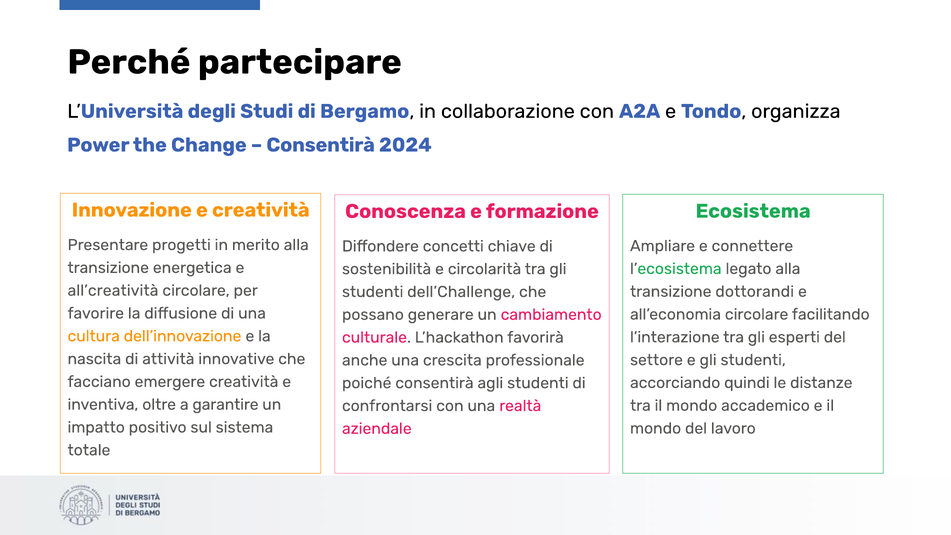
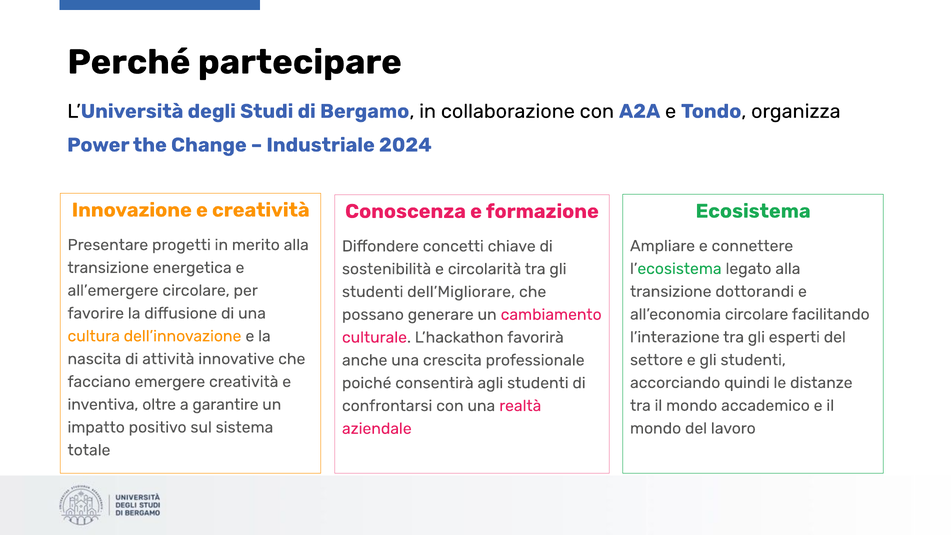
Consentirà: Consentirà -> Industriale (321, 145)
all’creatività: all’creatività -> all’emergere (113, 290)
dell’Challenge: dell’Challenge -> dell’Migliorare (461, 292)
